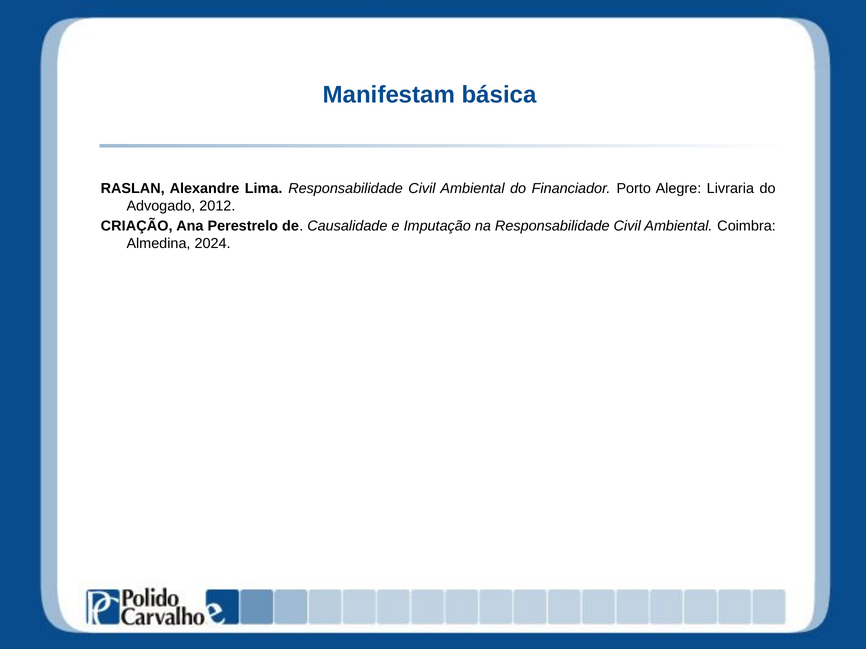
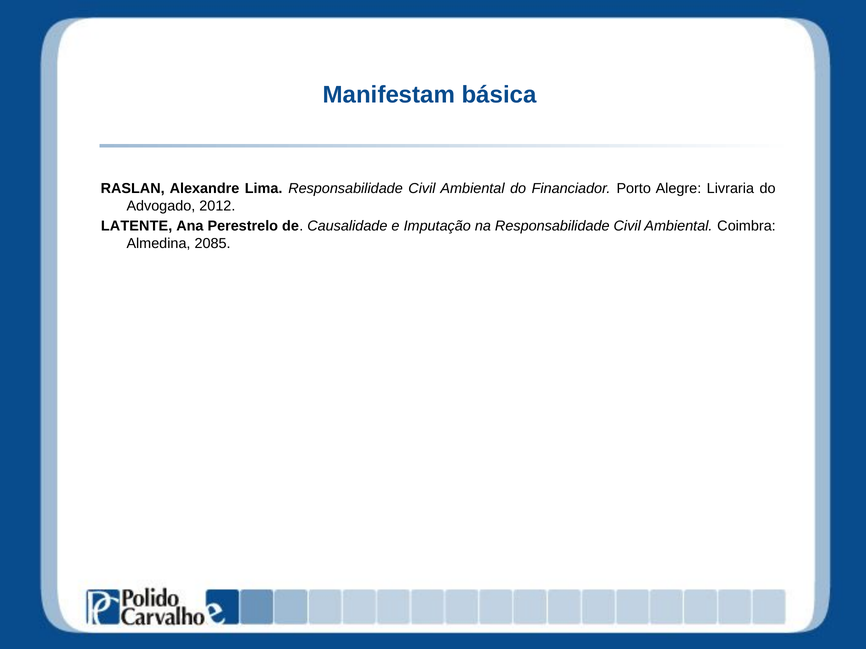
CRIAÇÃO: CRIAÇÃO -> LATENTE (137, 226)
2024: 2024 -> 2085 (213, 244)
